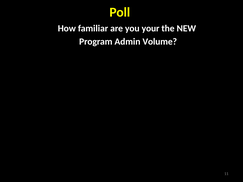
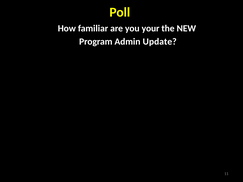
Volume: Volume -> Update (160, 42)
